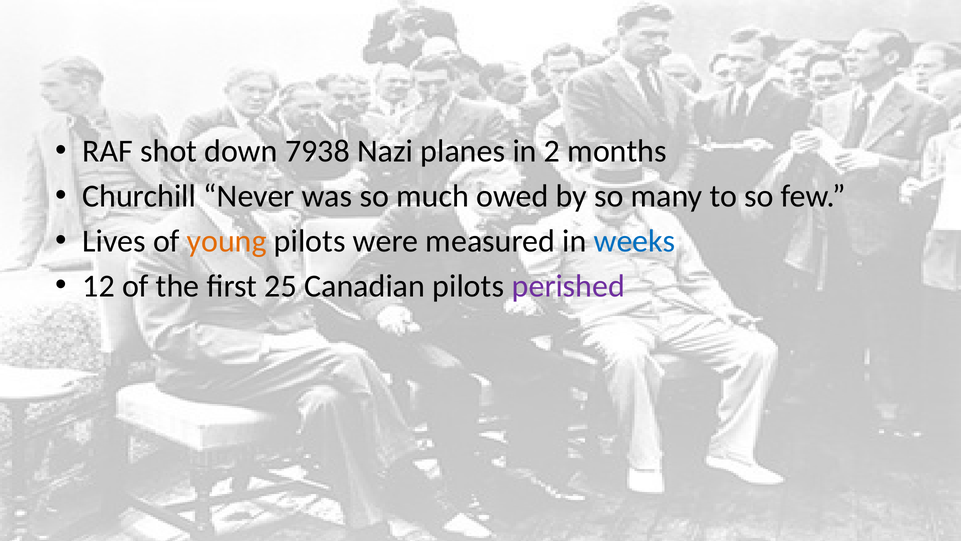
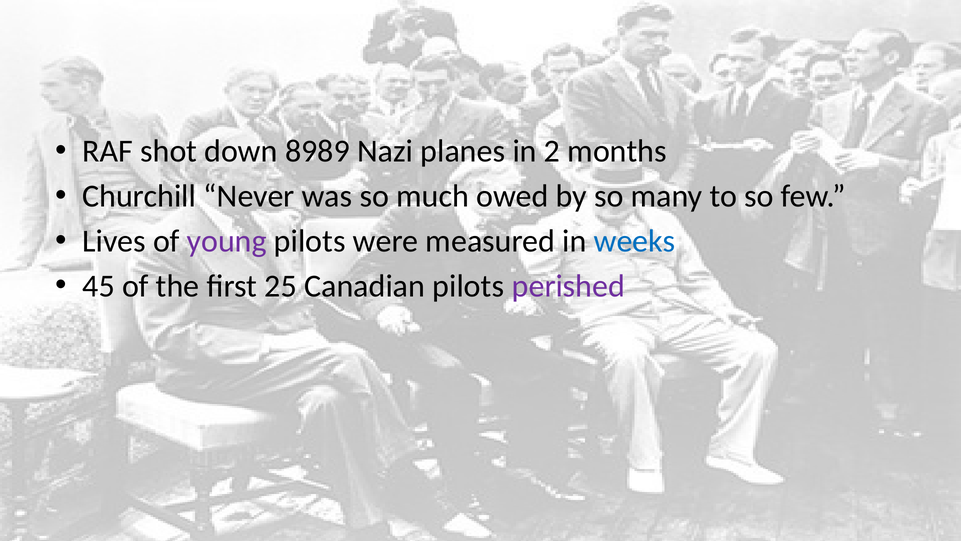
7938: 7938 -> 8989 (317, 151)
young colour: orange -> purple (227, 241)
12: 12 -> 45 (99, 286)
